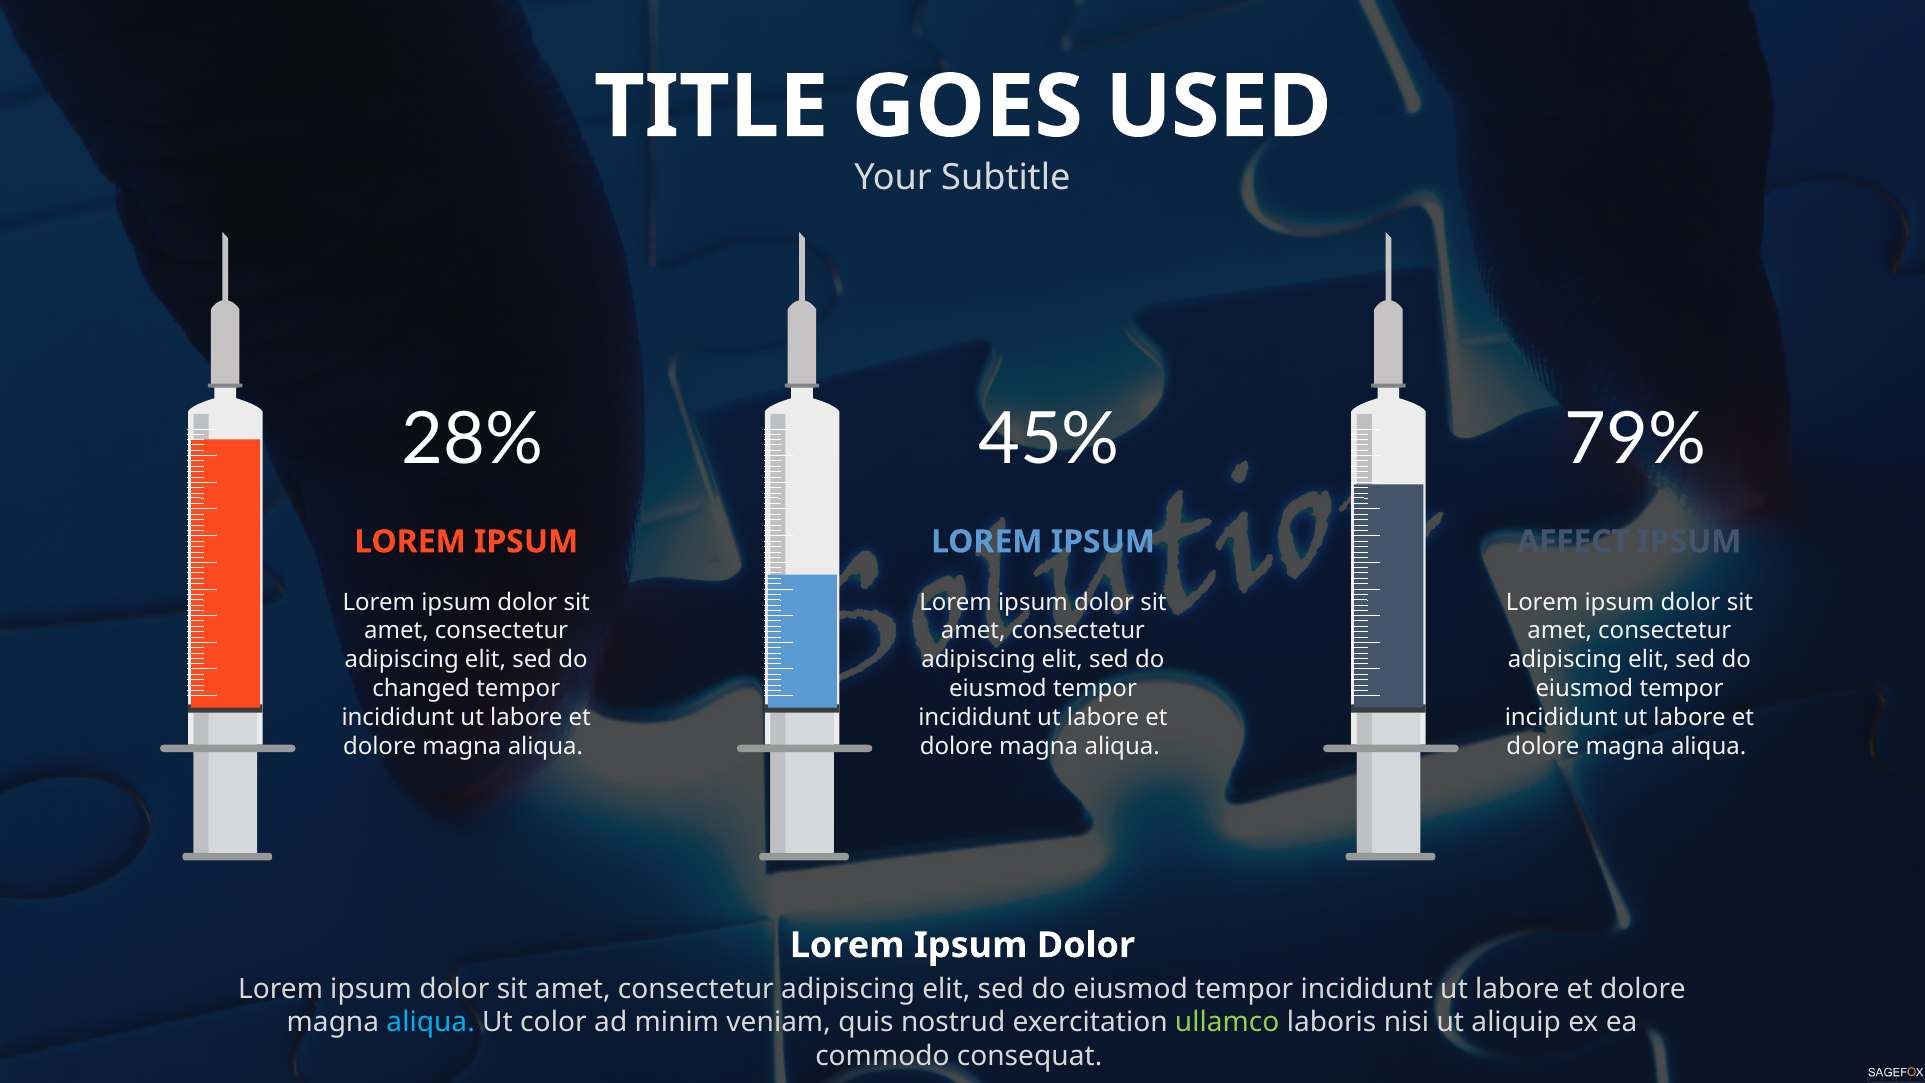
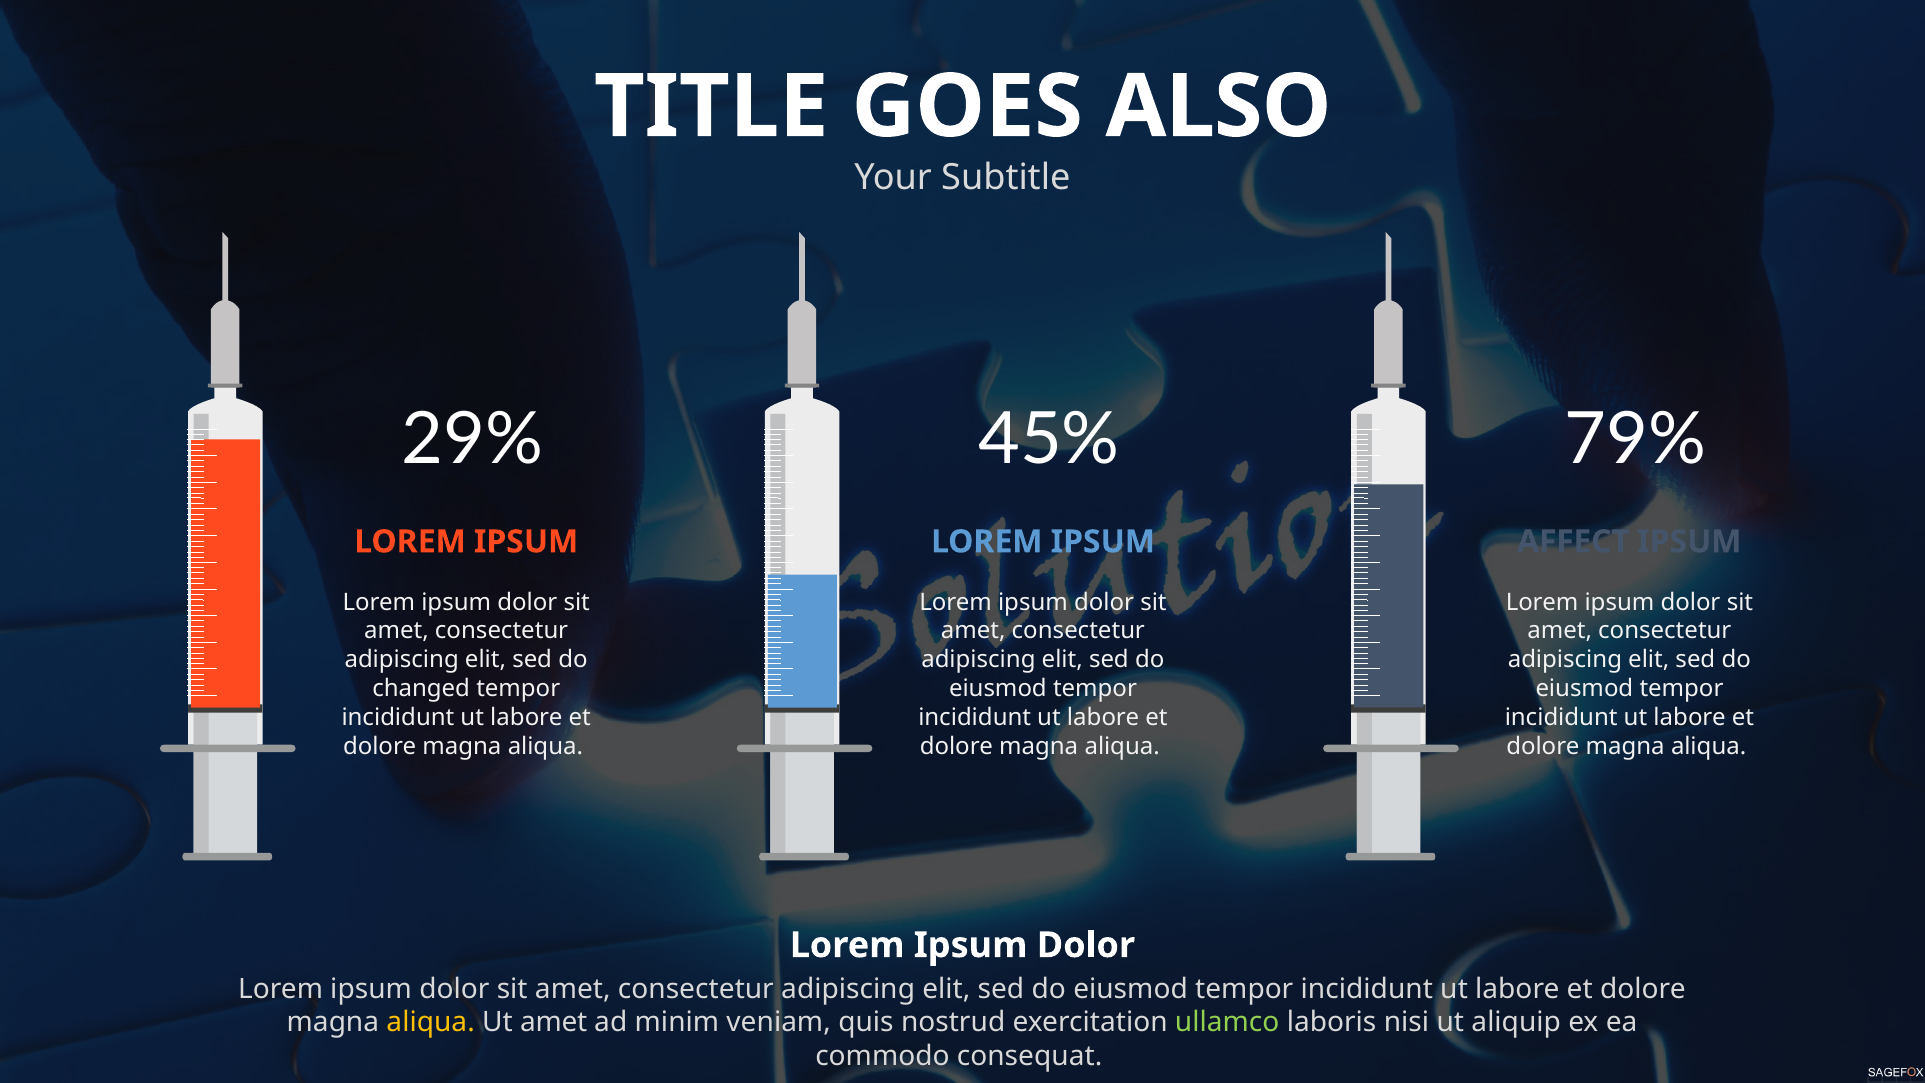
USED: USED -> ALSO (1218, 107)
28%: 28% -> 29% (472, 440)
aliqua colour: light blue -> yellow (431, 1022)
Ut color: color -> amet (554, 1022)
